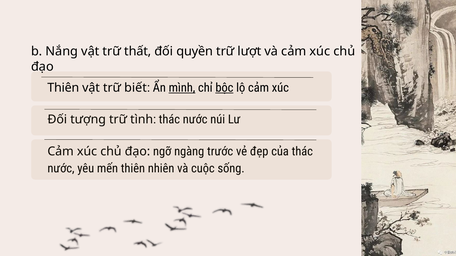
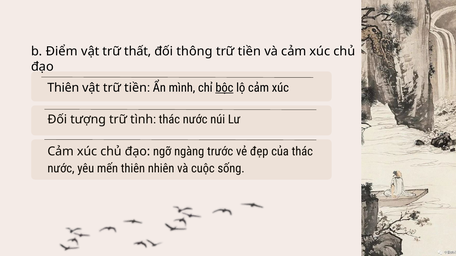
Nắng: Nắng -> Điểm (62, 52)
quyền: quyền -> thông (195, 52)
lượt: lượt -> tiền (249, 52)
vật trữ biết: biết -> tiền (136, 88)
mình underline: present -> none (182, 88)
